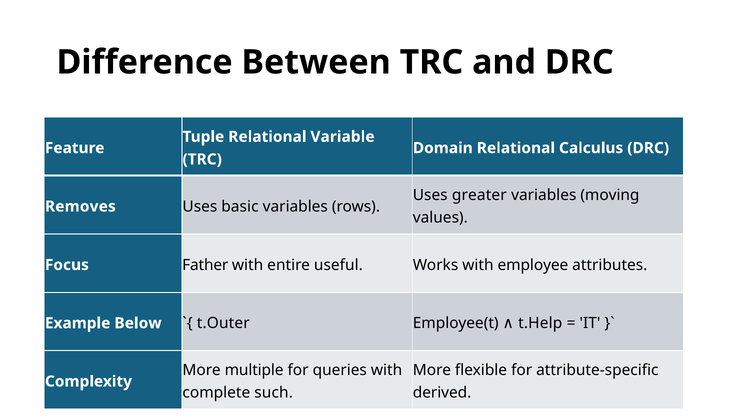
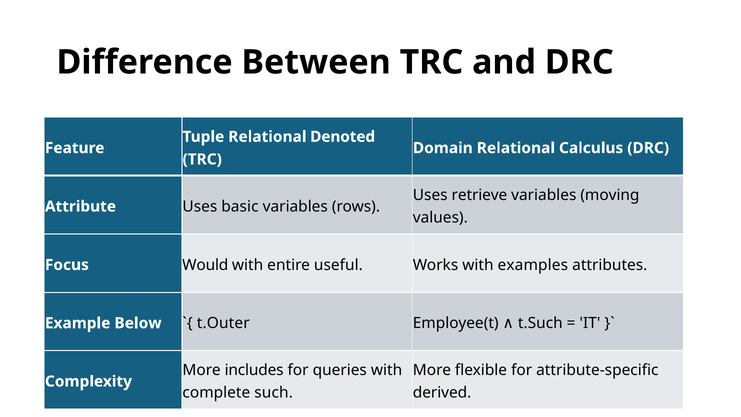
Variable: Variable -> Denoted (343, 137)
greater: greater -> retrieve (479, 195)
Removes: Removes -> Attribute (80, 206)
Father: Father -> Would (205, 265)
employee: employee -> examples (533, 265)
t.Help: t.Help -> t.Such (540, 323)
multiple: multiple -> includes (254, 370)
